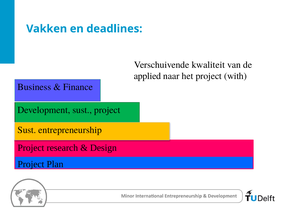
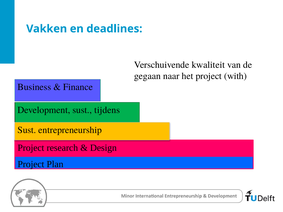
applied: applied -> gegaan (147, 76)
sust project: project -> tijdens (107, 110)
